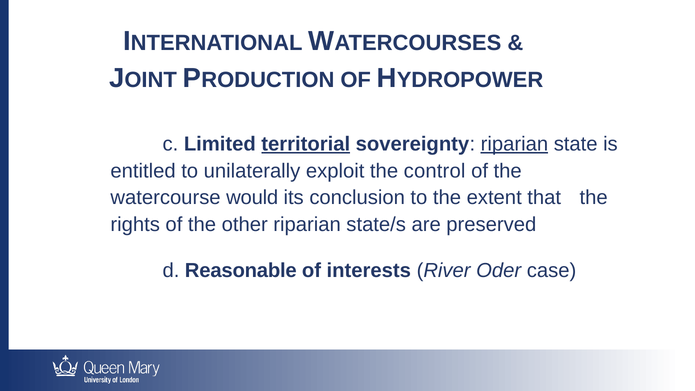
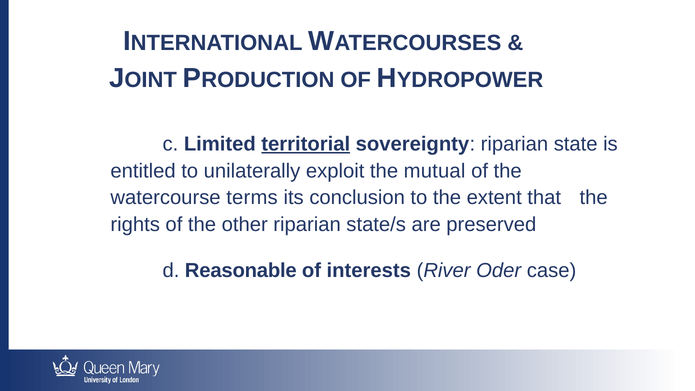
riparian underline: present -> none (514, 144)
control: control -> mutual (435, 171)
would: would -> terms (252, 198)
